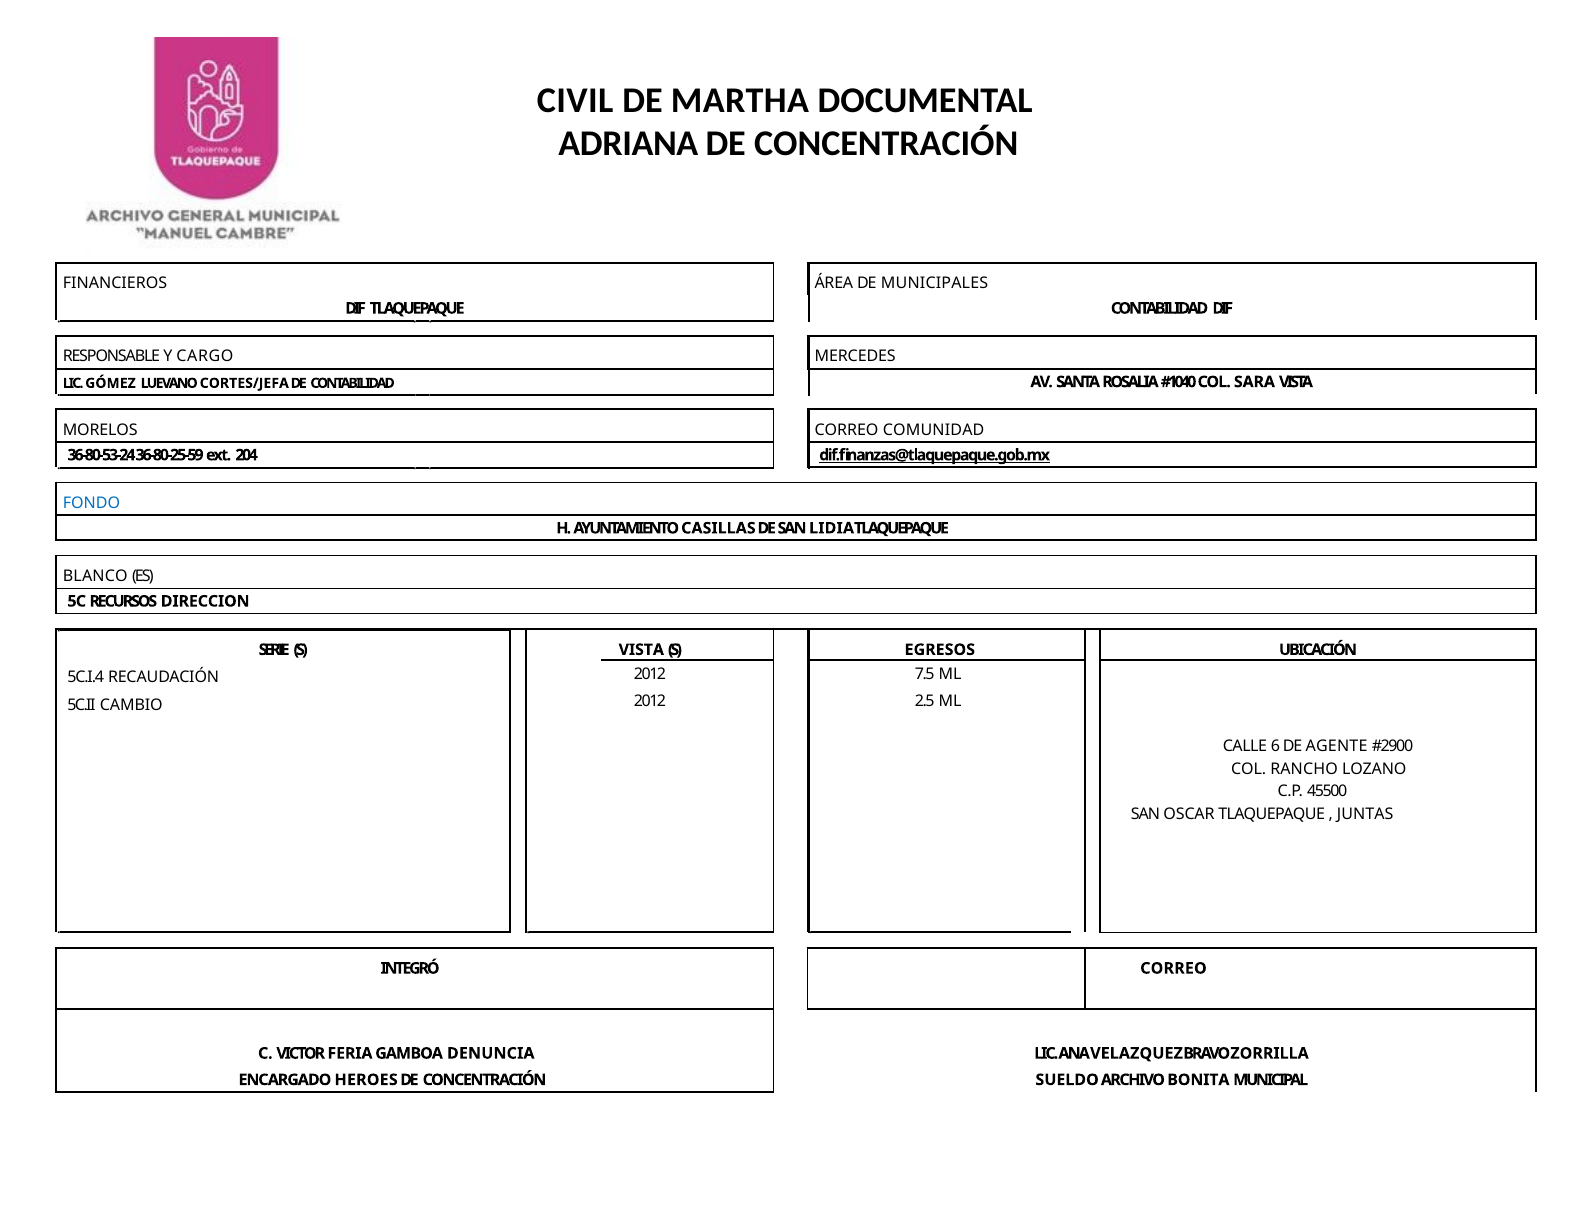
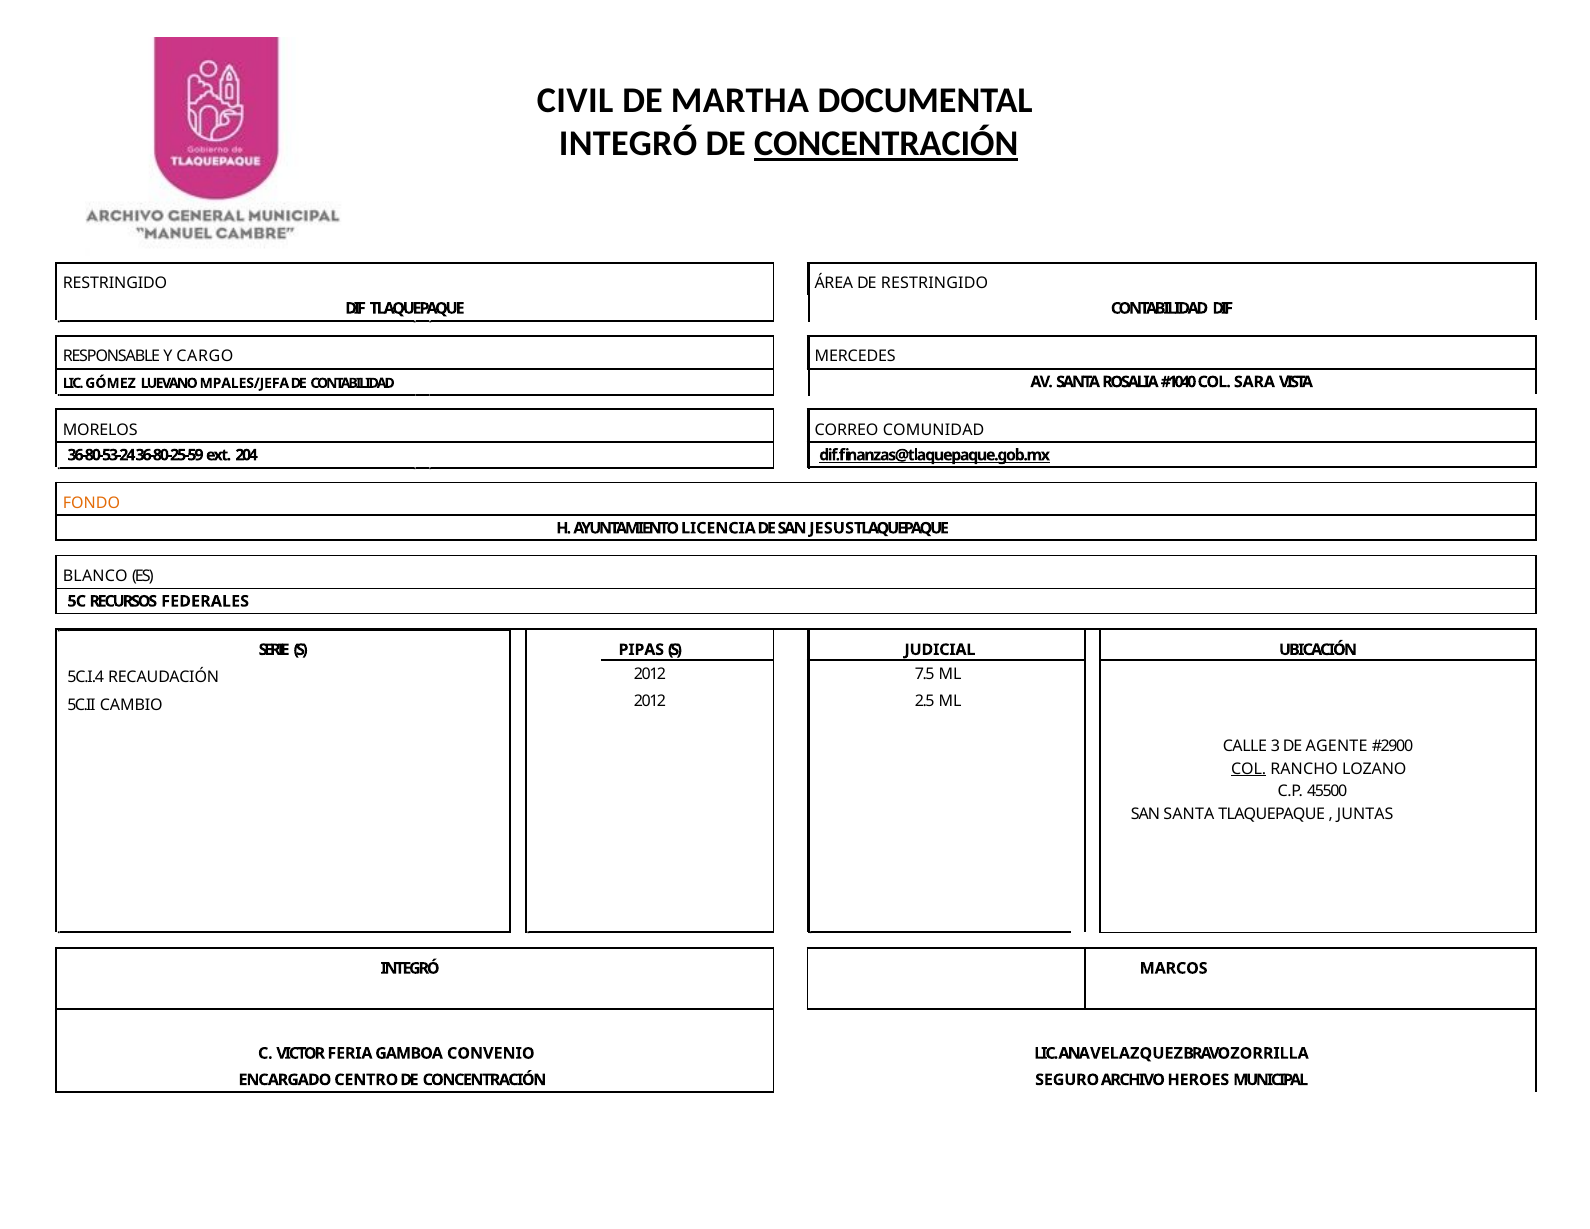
ADRIANA: ADRIANA -> INTEGRÓ (628, 144)
CONCENTRACIÓN underline: none -> present (886, 144)
FINANCIEROS: FINANCIEROS -> RESTRINGIDO (115, 283)
DE MUNICIPALES: MUNICIPALES -> RESTRINGIDO (935, 283)
CORTES/JEFA: CORTES/JEFA -> MPALES/JEFA (244, 383)
FONDO colour: blue -> orange (91, 503)
CASILLAS: CASILLAS -> LICENCIA (718, 528)
LIDIA: LIDIA -> JESUS (832, 528)
DIRECCION: DIRECCION -> FEDERALES (205, 601)
S VISTA: VISTA -> PIPAS (641, 649)
EGRESOS: EGRESOS -> JUDICIAL (940, 649)
6: 6 -> 3 (1275, 746)
COL underline: none -> present (1249, 769)
SAN OSCAR: OSCAR -> SANTA (1189, 814)
INTEGRÓ CORREO: CORREO -> MARCOS (1174, 968)
DENUNCIA: DENUNCIA -> CONVENIO (491, 1053)
HEROES: HEROES -> CENTRO (366, 1079)
SUELDO: SUELDO -> SEGURO (1067, 1079)
BONITA: BONITA -> HEROES (1198, 1079)
